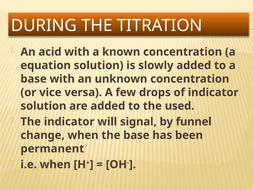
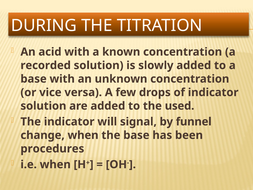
equation: equation -> recorded (46, 65)
permanent: permanent -> procedures (52, 149)
